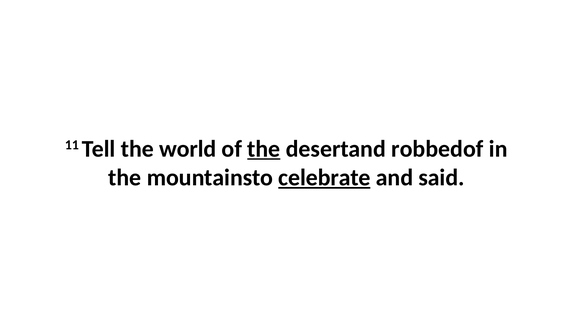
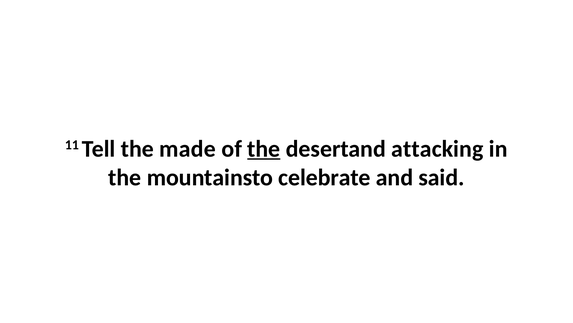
world: world -> made (188, 148)
robbedof: robbedof -> attacking (437, 148)
celebrate underline: present -> none (324, 177)
